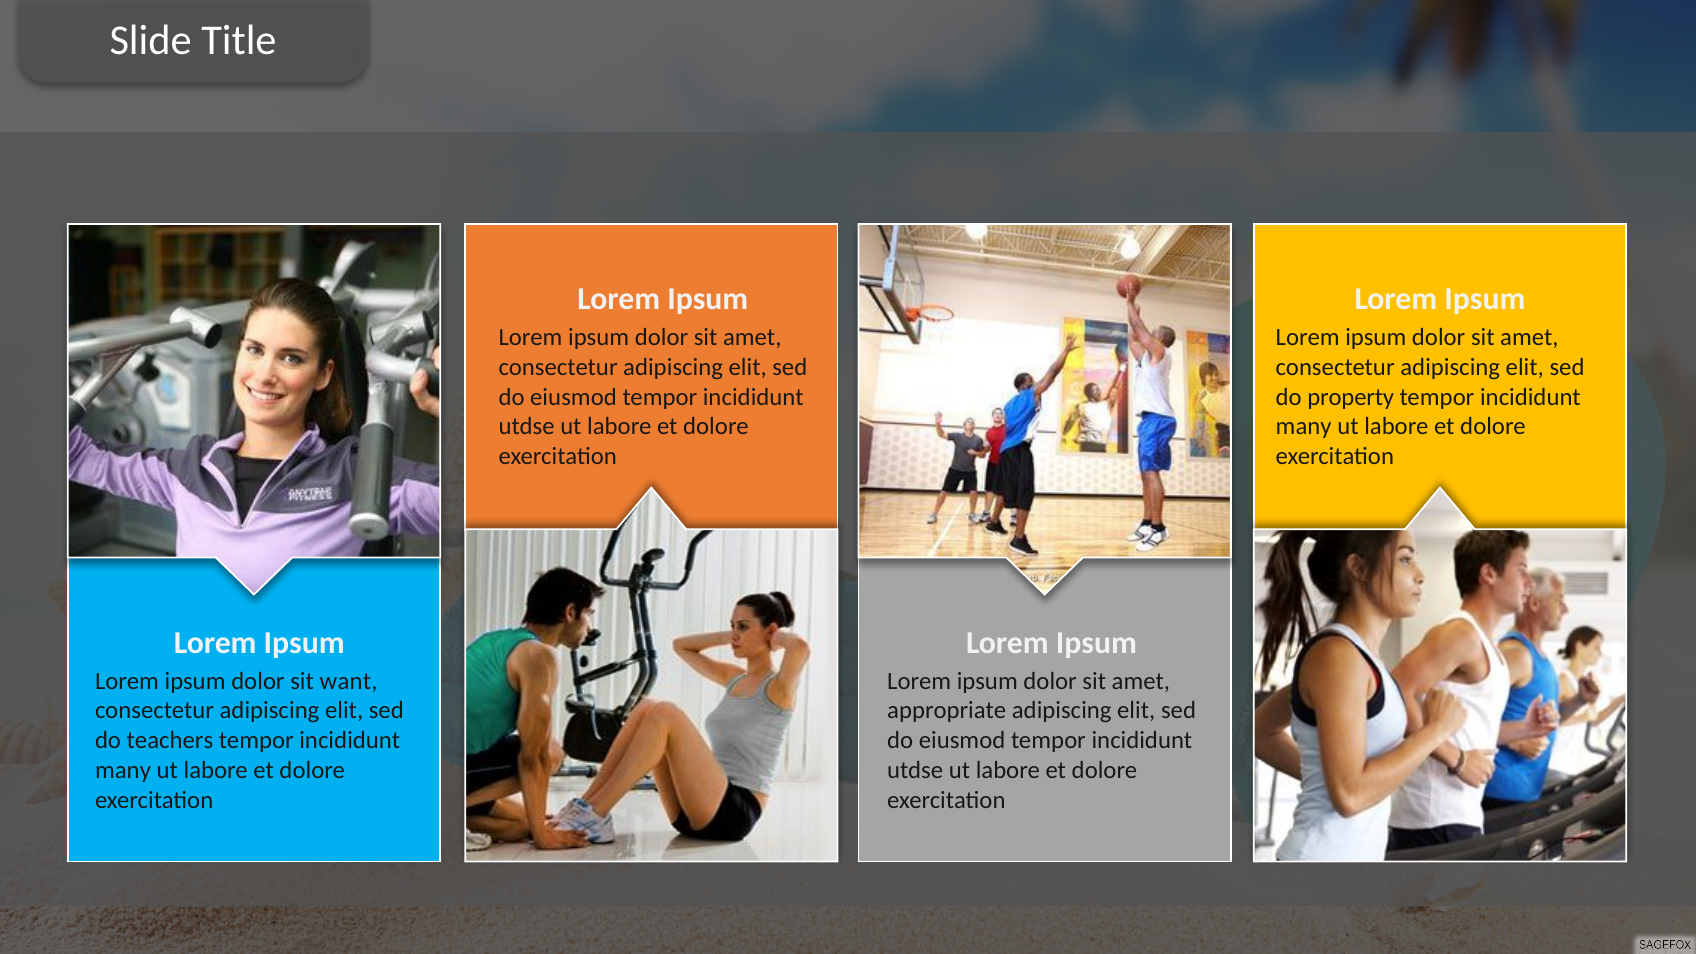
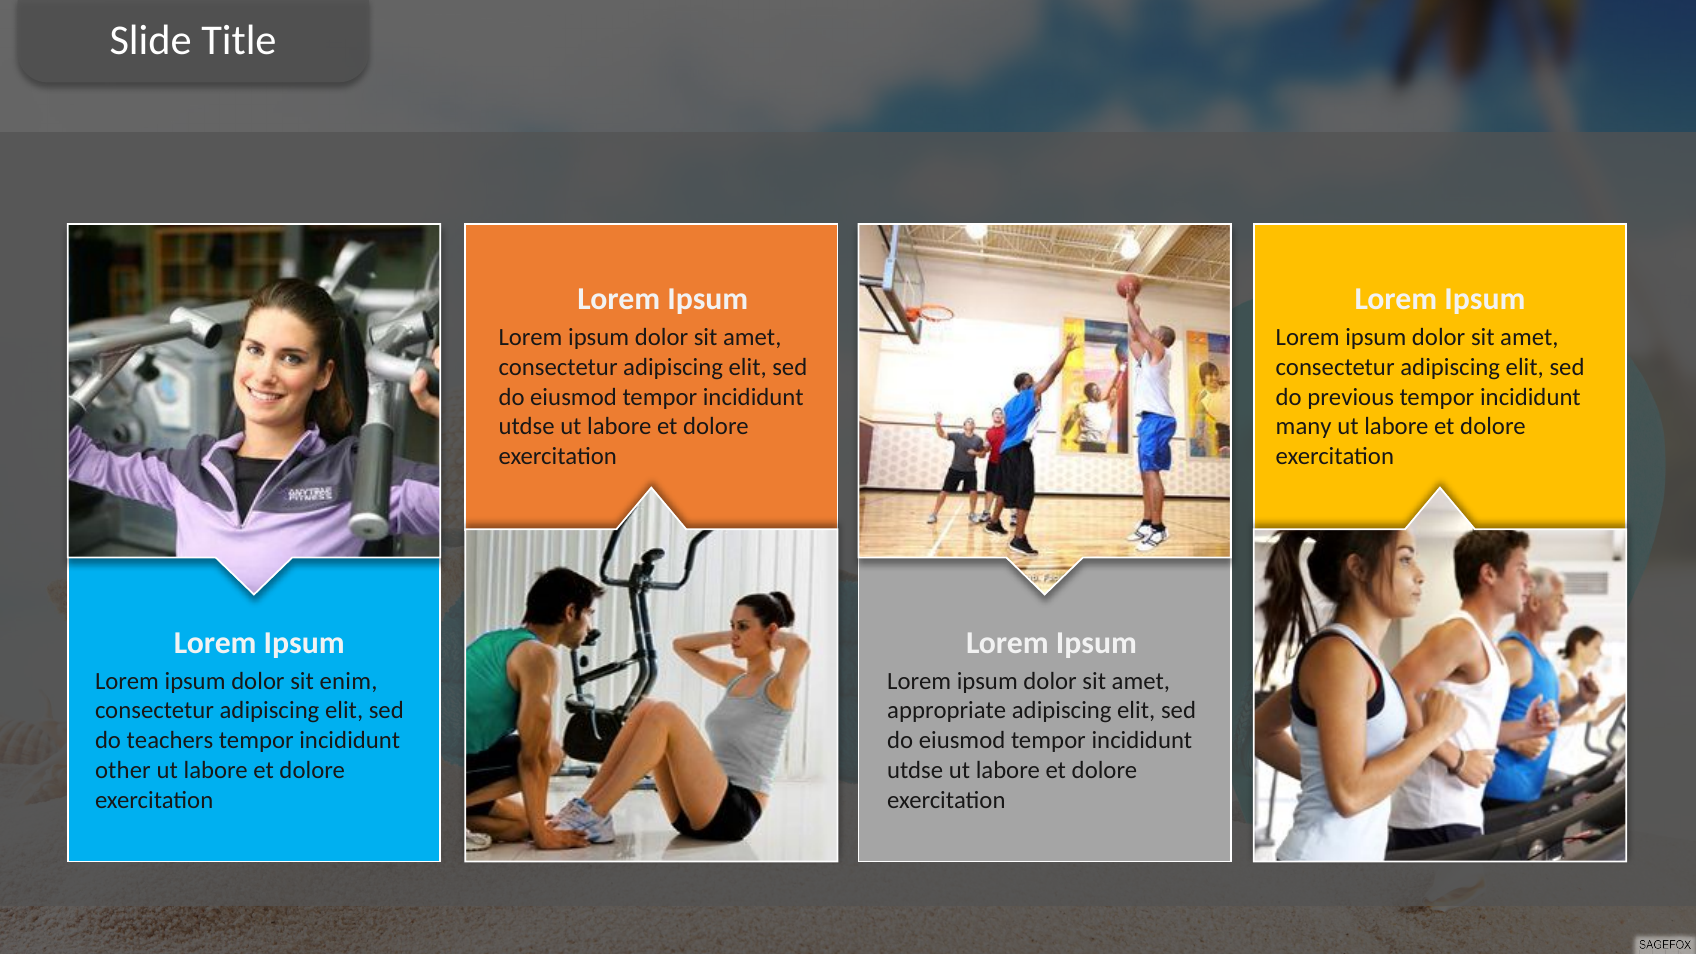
property: property -> previous (1351, 397)
want: want -> enim (349, 681)
many: many -> other (123, 770)
